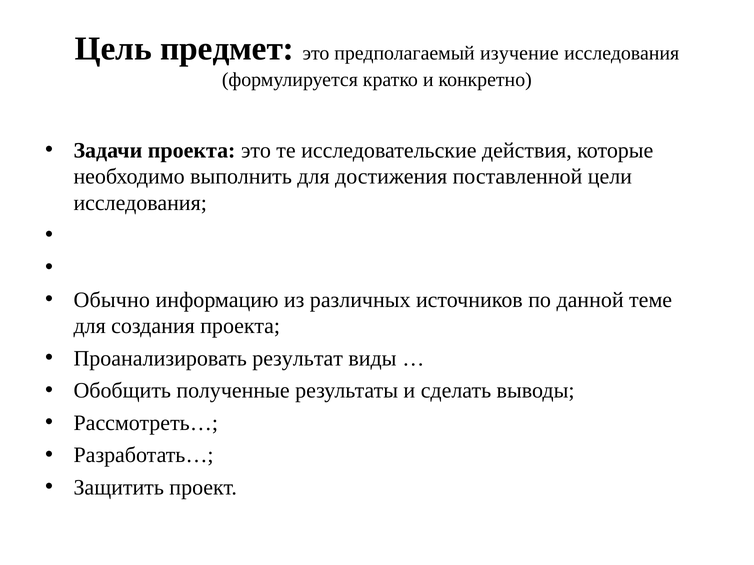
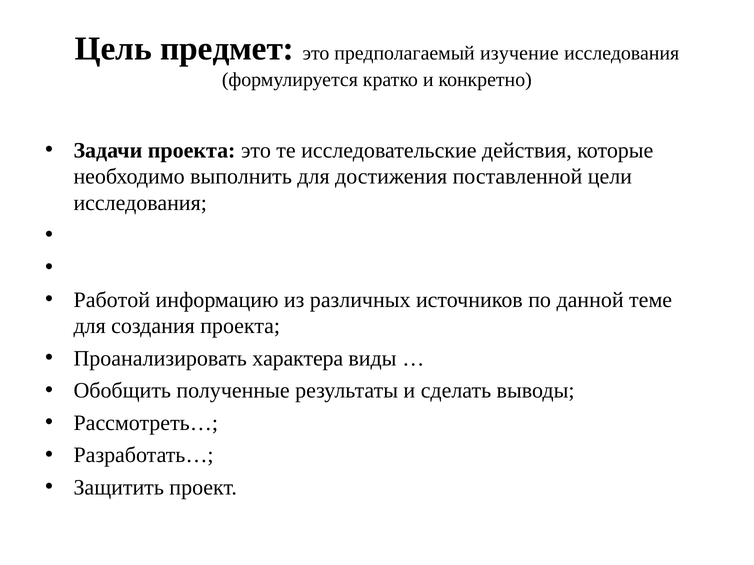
Обычно: Обычно -> Работой (112, 300)
результат: результат -> характера (298, 359)
